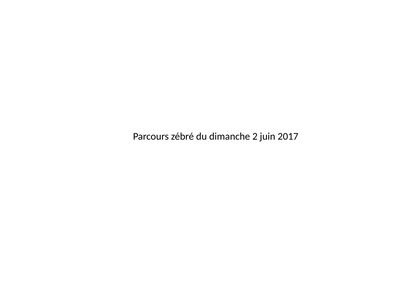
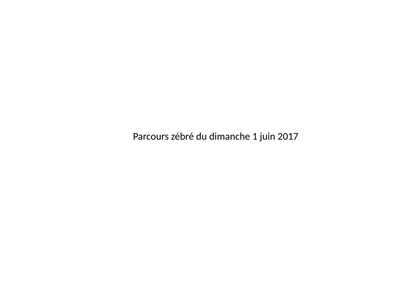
2: 2 -> 1 (255, 136)
